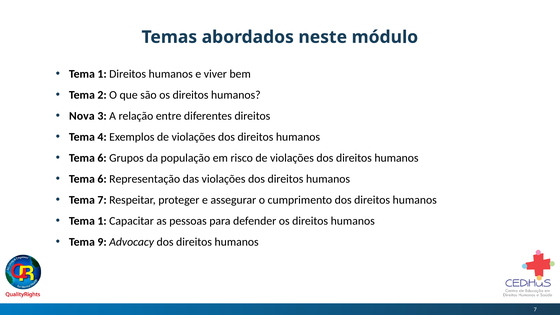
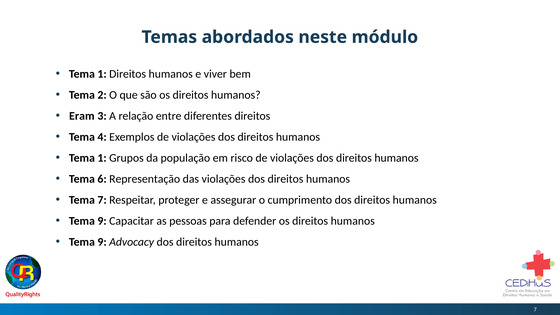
Nova: Nova -> Eram (82, 116)
6: 6 -> 1 (102, 158)
1: 1 -> 9 (102, 221)
